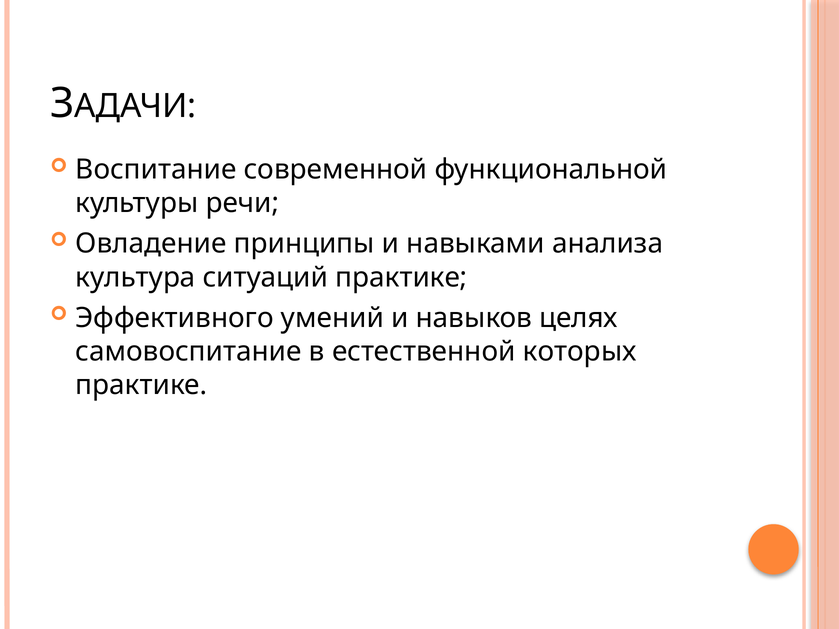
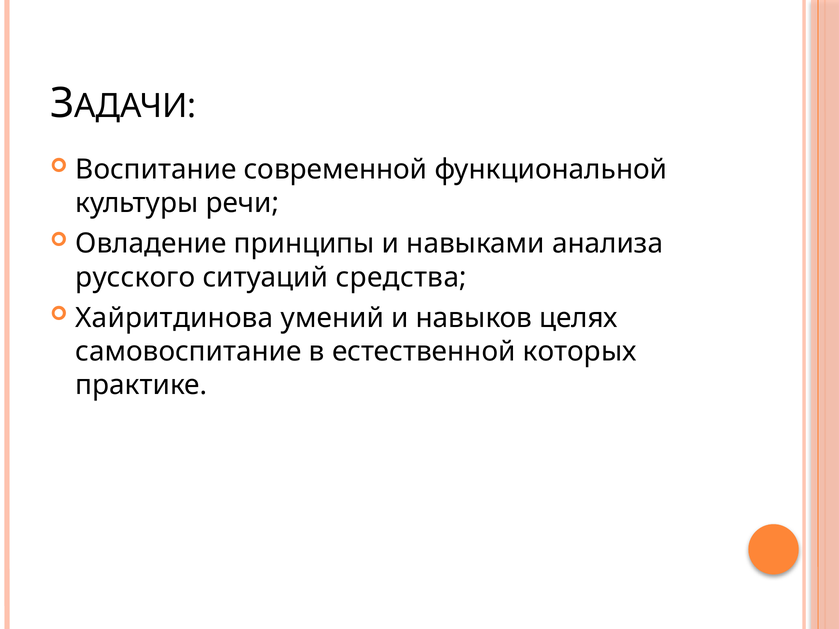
культура: культура -> русского (135, 277)
ситуаций практике: практике -> средства (401, 277)
Эффективного: Эффективного -> Хайритдинова (174, 318)
